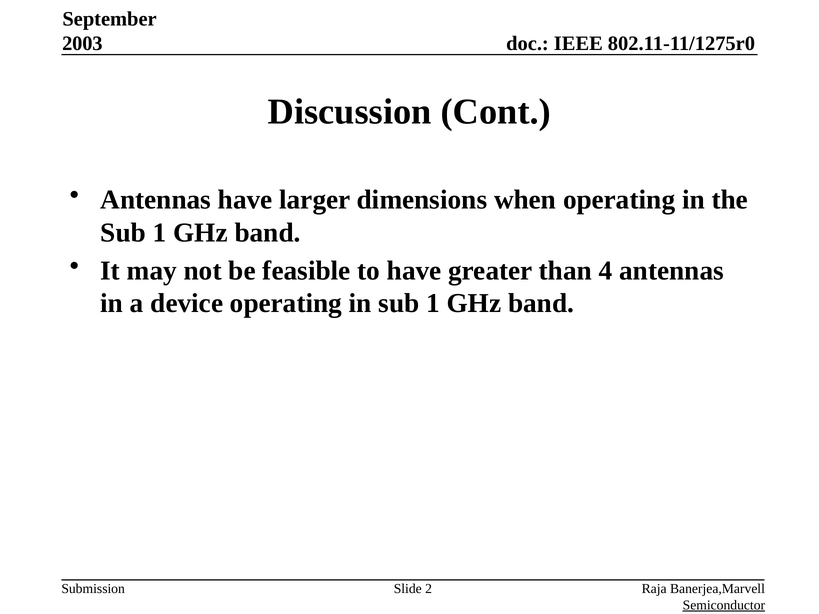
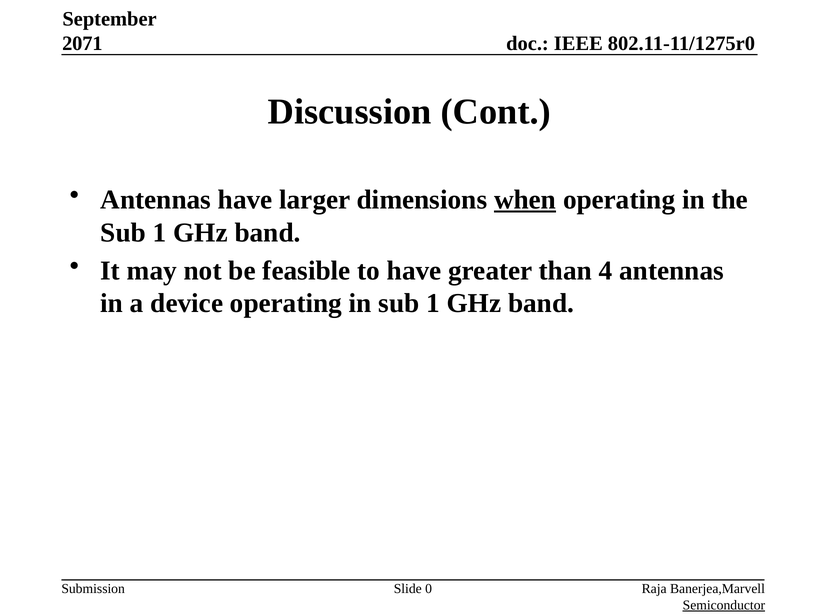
2003: 2003 -> 2071 (82, 44)
when underline: none -> present (525, 200)
2: 2 -> 0 (429, 589)
